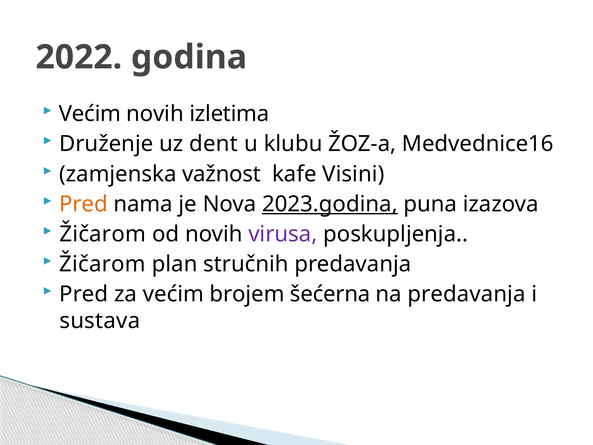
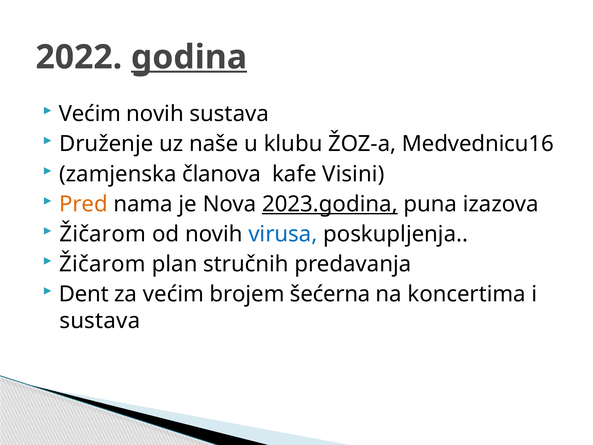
godina underline: none -> present (189, 57)
novih izletima: izletima -> sustava (229, 114)
dent: dent -> naše (214, 144)
Medvednice16: Medvednice16 -> Medvednicu16 (478, 144)
važnost: važnost -> članova (222, 174)
virusa colour: purple -> blue (283, 234)
Pred: Pred -> Dent (84, 294)
na predavanja: predavanja -> koncertima (467, 294)
